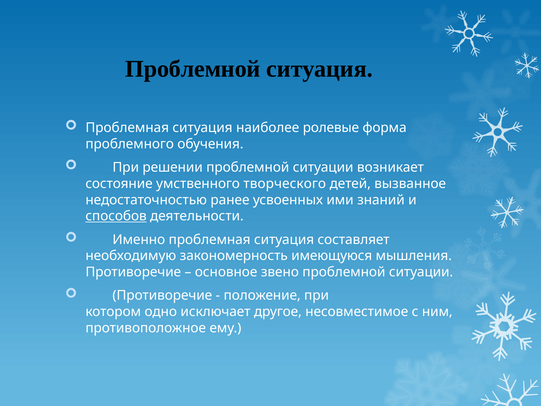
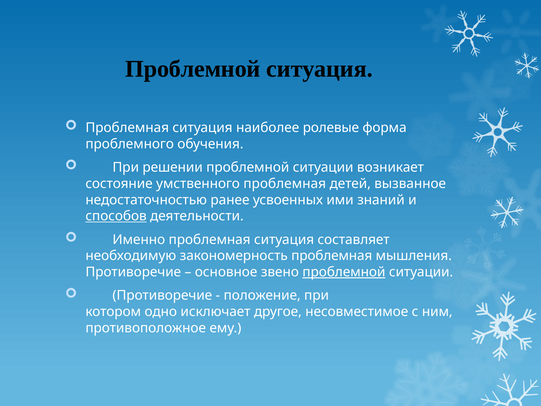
умственного творческого: творческого -> проблемная (285, 184)
закономерность имеющуюся: имеющуюся -> проблемная (332, 256)
проблемной underline: none -> present (344, 272)
